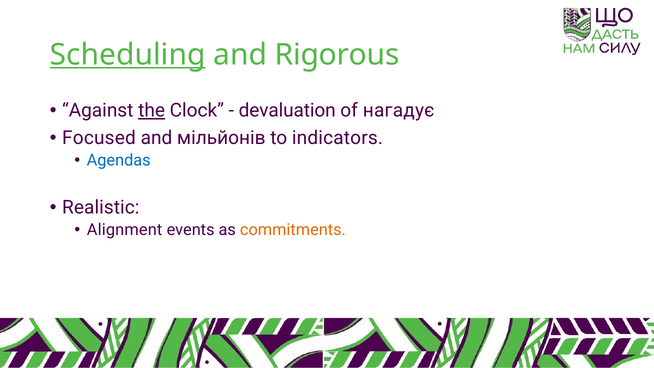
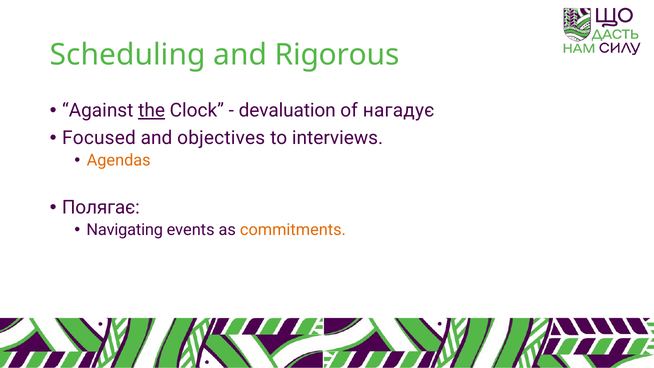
Scheduling underline: present -> none (128, 55)
мільйонів: мільйонів -> objectives (221, 138)
indicators: indicators -> interviews (338, 138)
Agendas colour: blue -> orange (119, 160)
Realistic: Realistic -> Полягає (101, 207)
Alignment: Alignment -> Navigating (125, 230)
